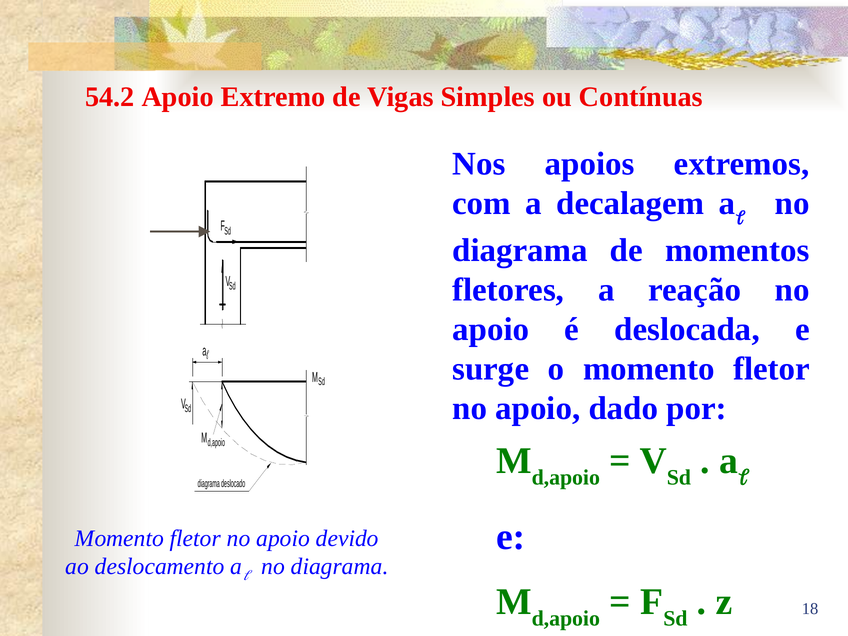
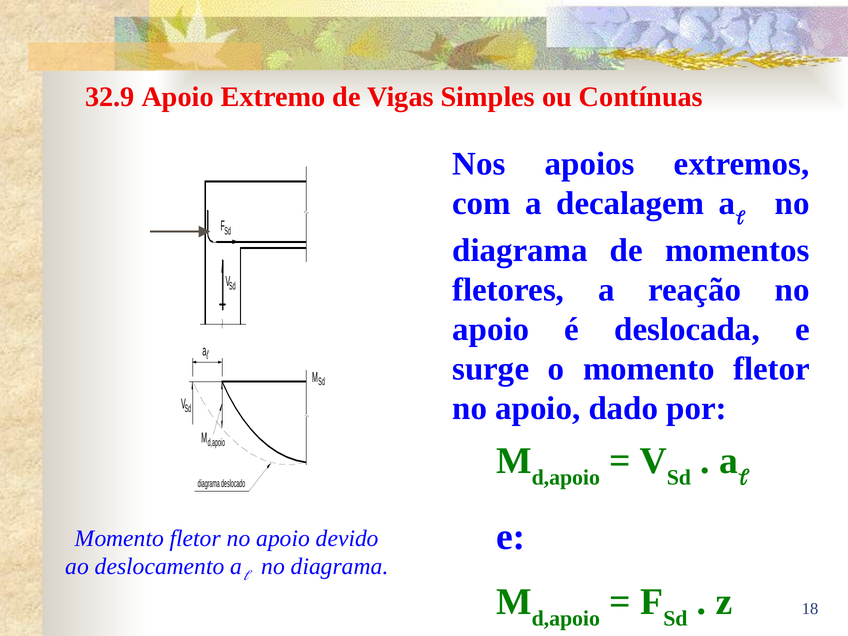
54.2: 54.2 -> 32.9 (110, 97)
